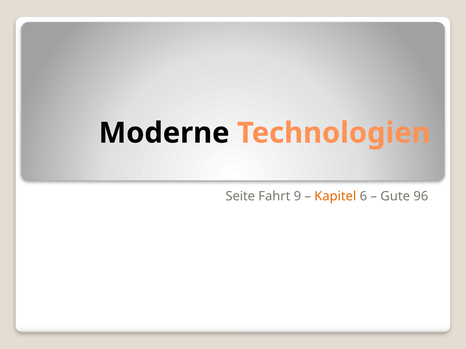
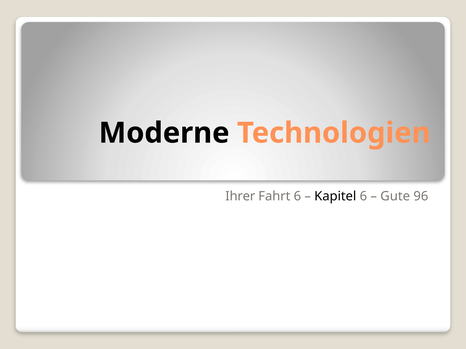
Seite: Seite -> Ihrer (240, 196)
Fahrt 9: 9 -> 6 (297, 196)
Kapitel colour: orange -> black (335, 196)
